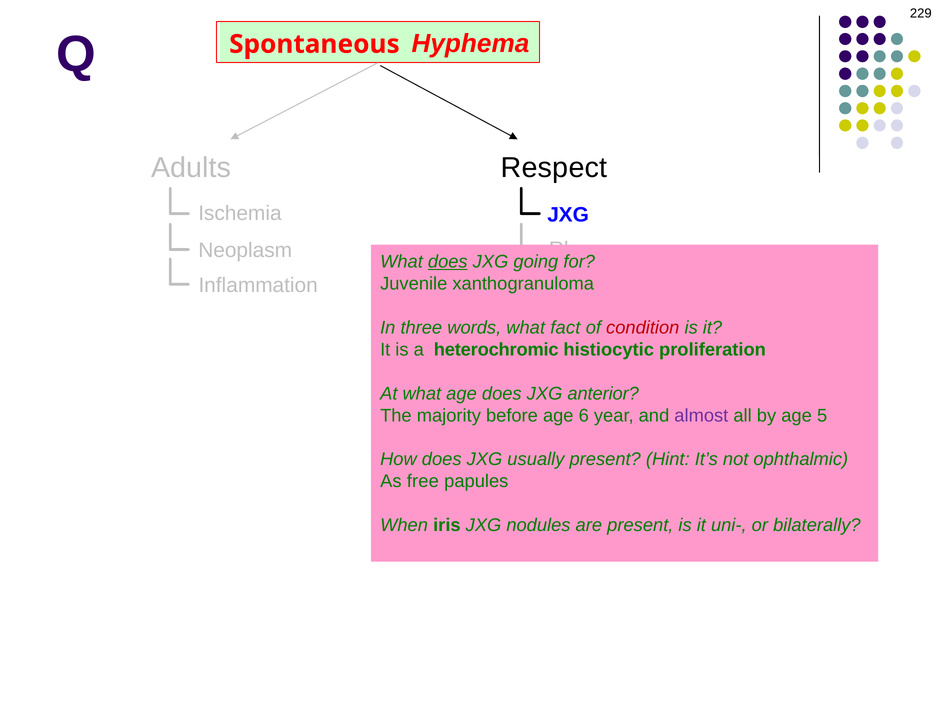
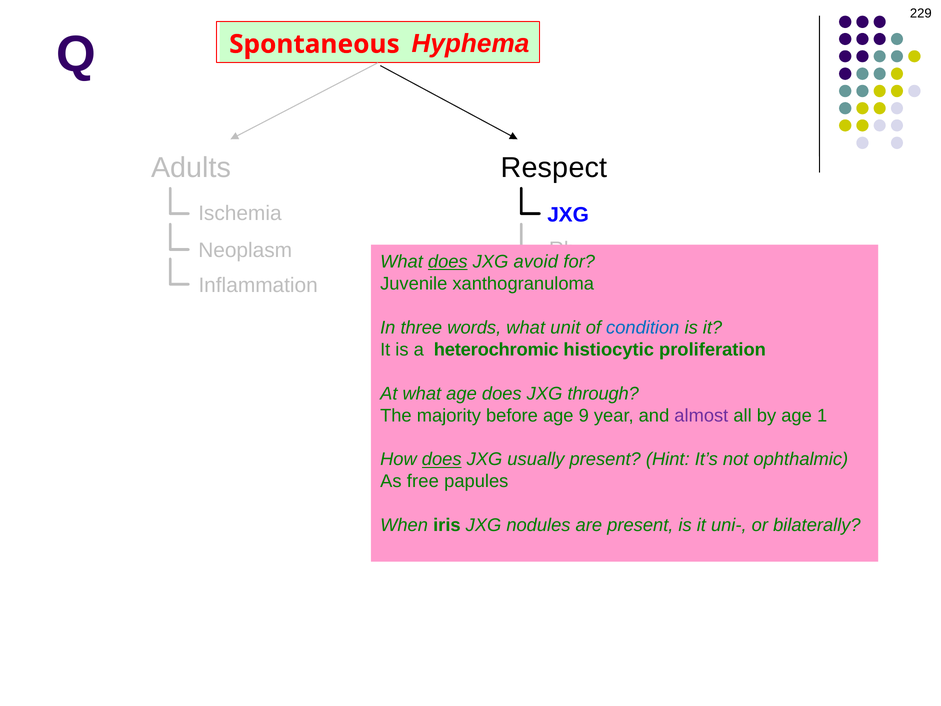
going: going -> avoid (536, 262)
fact: fact -> unit (565, 327)
condition colour: red -> blue (643, 327)
anterior: anterior -> through (603, 393)
6: 6 -> 9 (584, 415)
5: 5 -> 1 (822, 415)
does underline: none -> present (442, 459)
